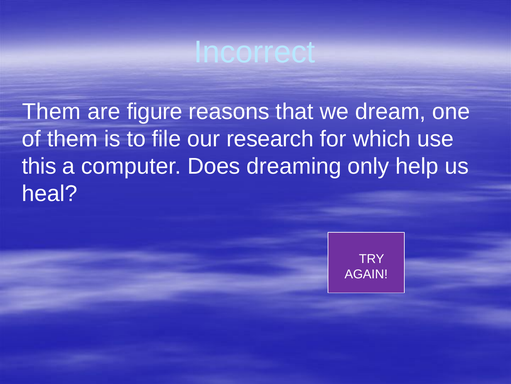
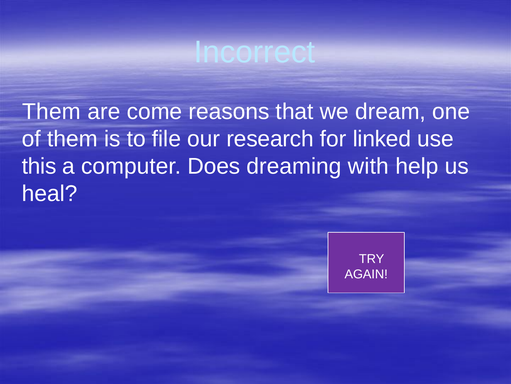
figure: figure -> come (154, 111)
which: which -> linked (382, 139)
only: only -> with (368, 166)
